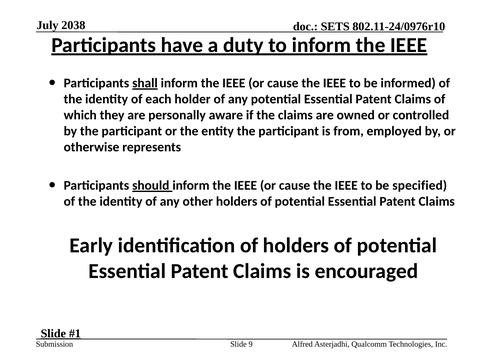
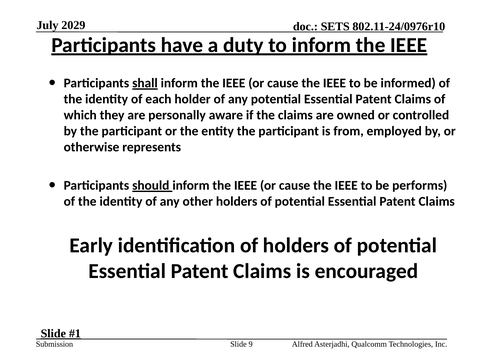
2038: 2038 -> 2029 (73, 25)
specified: specified -> performs (420, 186)
